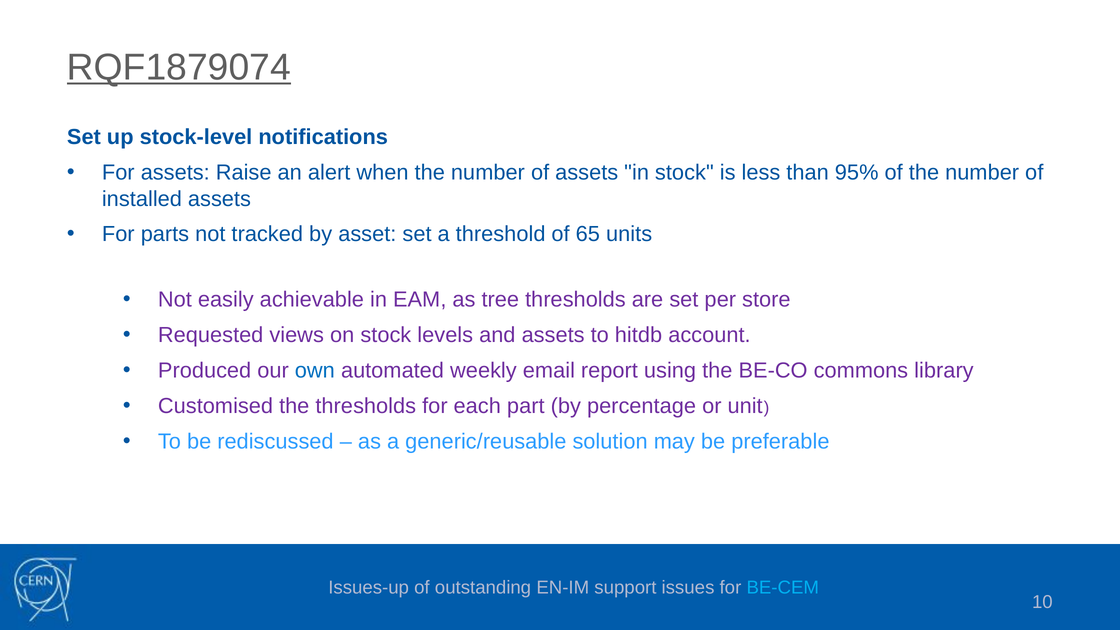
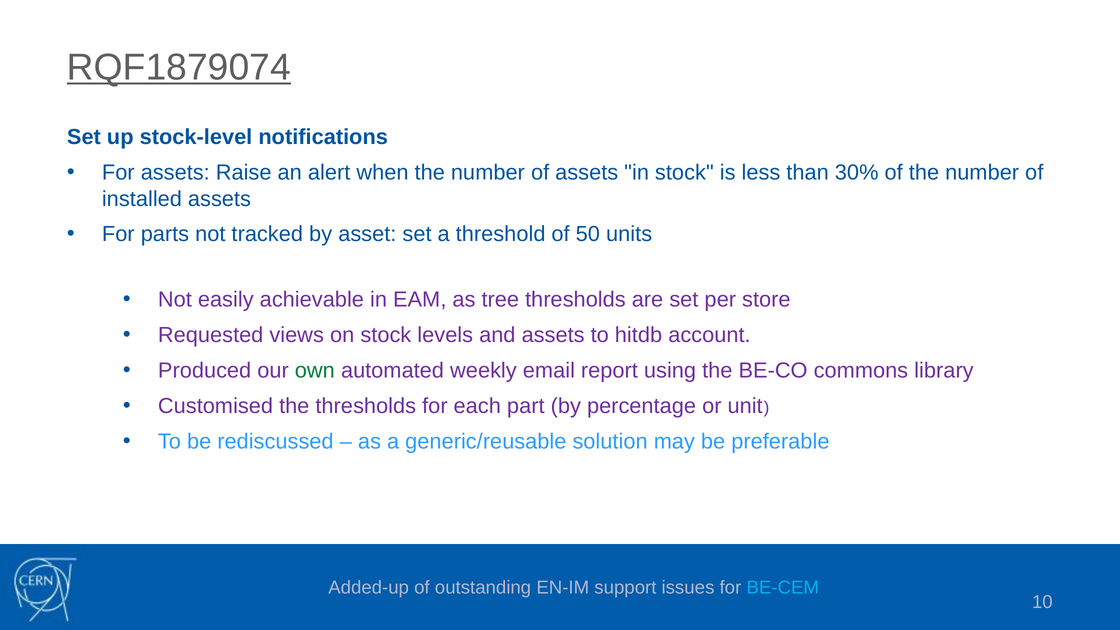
95%: 95% -> 30% (857, 173)
65: 65 -> 50 (588, 234)
own colour: blue -> green (315, 371)
Issues-up: Issues-up -> Added-up (369, 587)
